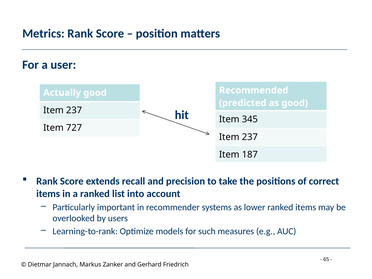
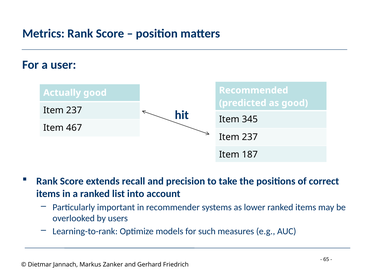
727: 727 -> 467 (74, 128)
